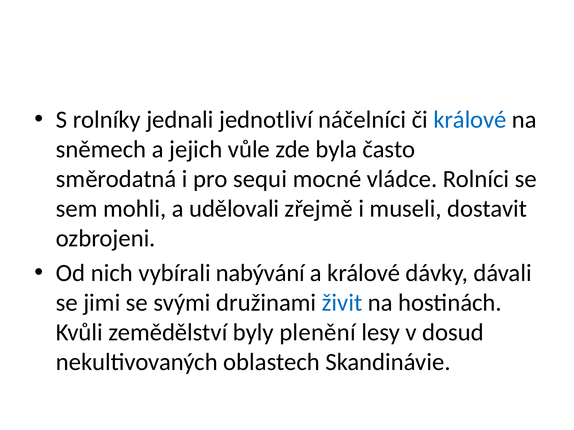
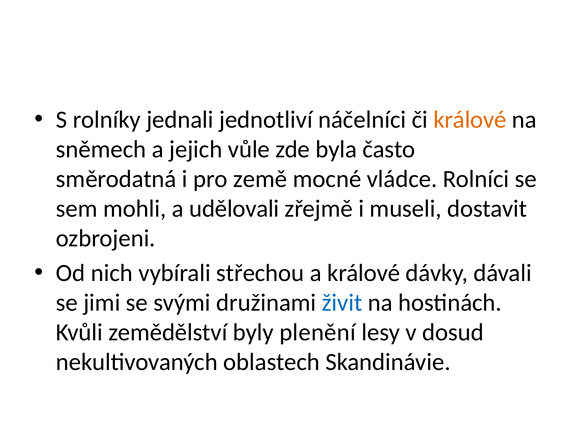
králové colour: blue -> orange (470, 120)
sequi: sequi -> země (260, 179)
nabývání: nabývání -> střechou (260, 273)
